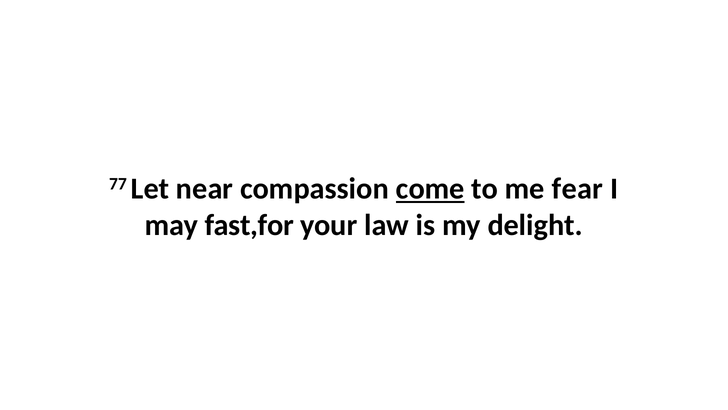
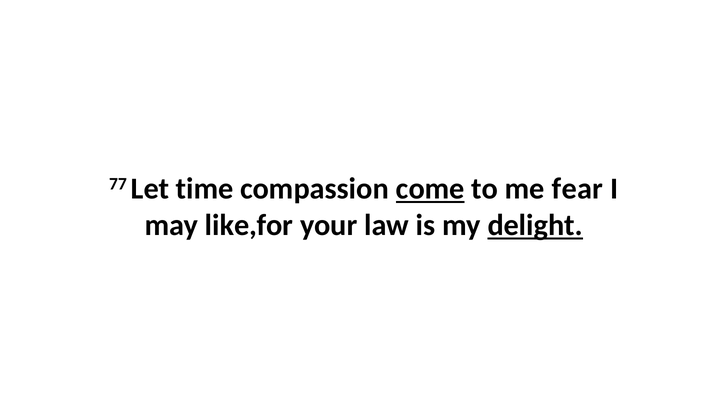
near: near -> time (205, 189)
fast,for: fast,for -> like,for (249, 225)
delight underline: none -> present (535, 225)
